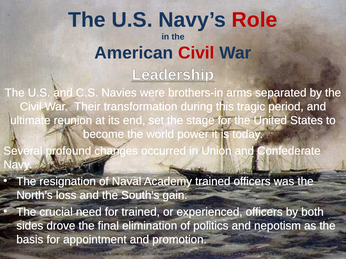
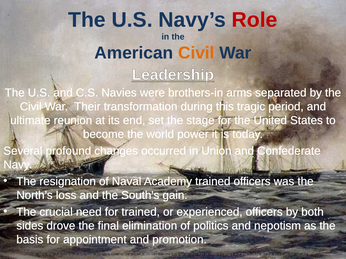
Civil colour: red -> orange (196, 53)
